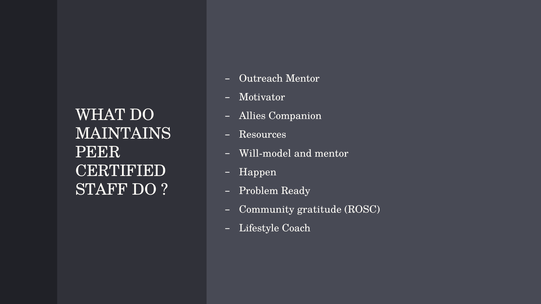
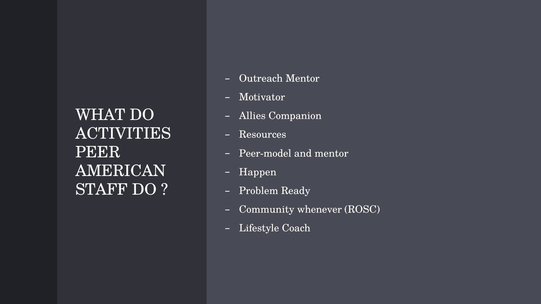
MAINTAINS: MAINTAINS -> ACTIVITIES (123, 134)
Will-model: Will-model -> Peer-model (265, 154)
CERTIFIED: CERTIFIED -> AMERICAN (121, 171)
gratitude: gratitude -> whenever (319, 210)
